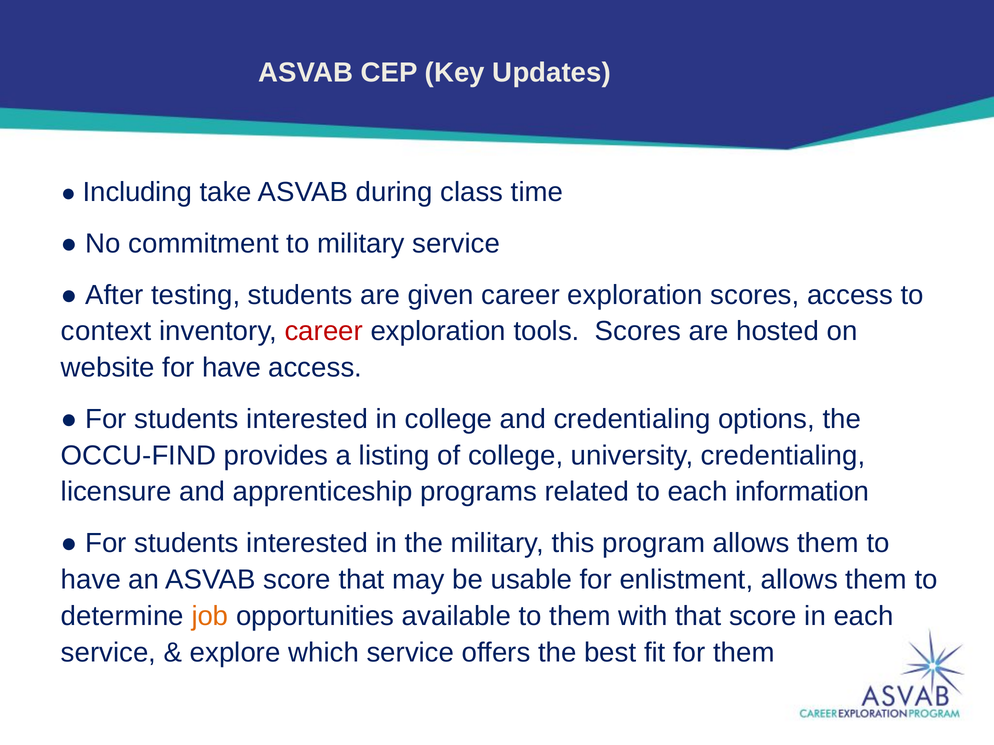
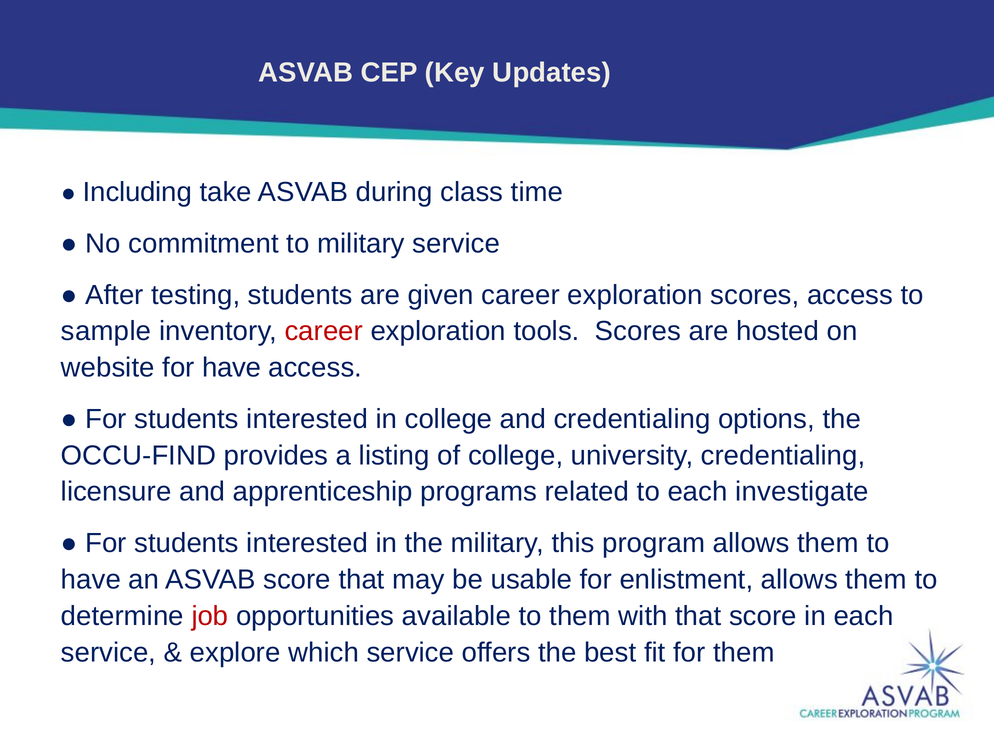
context: context -> sample (106, 332)
information: information -> investigate (802, 492)
job colour: orange -> red (210, 616)
